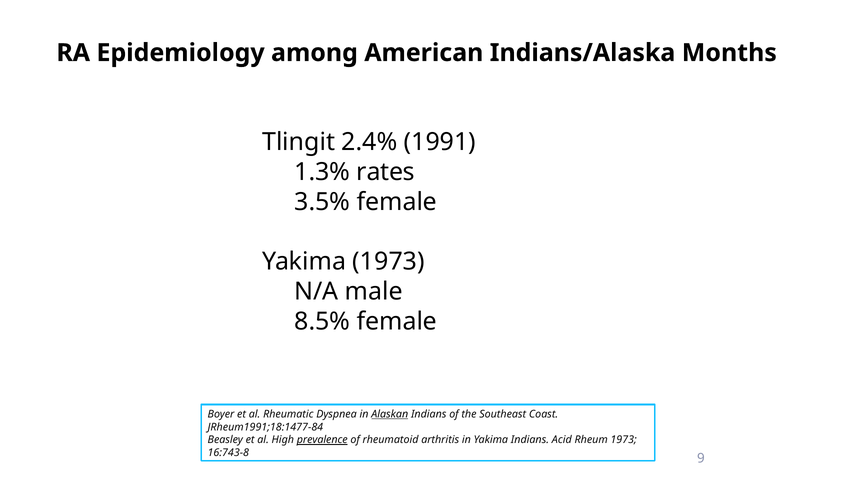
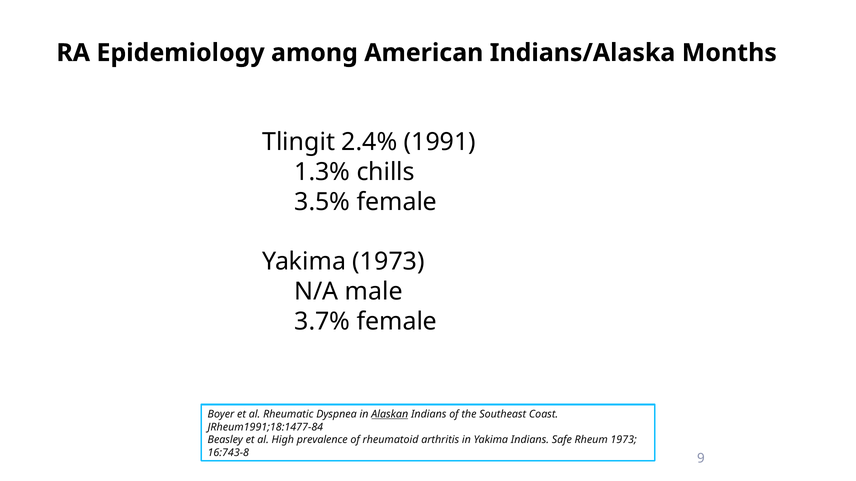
rates: rates -> chills (386, 172)
8.5%: 8.5% -> 3.7% (322, 322)
prevalence underline: present -> none (322, 440)
Acid: Acid -> Safe (562, 440)
